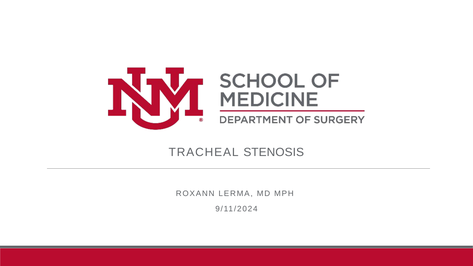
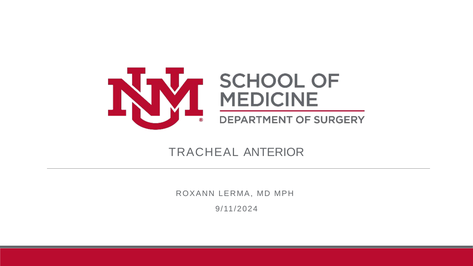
STENOSIS: STENOSIS -> ANTERIOR (274, 152)
